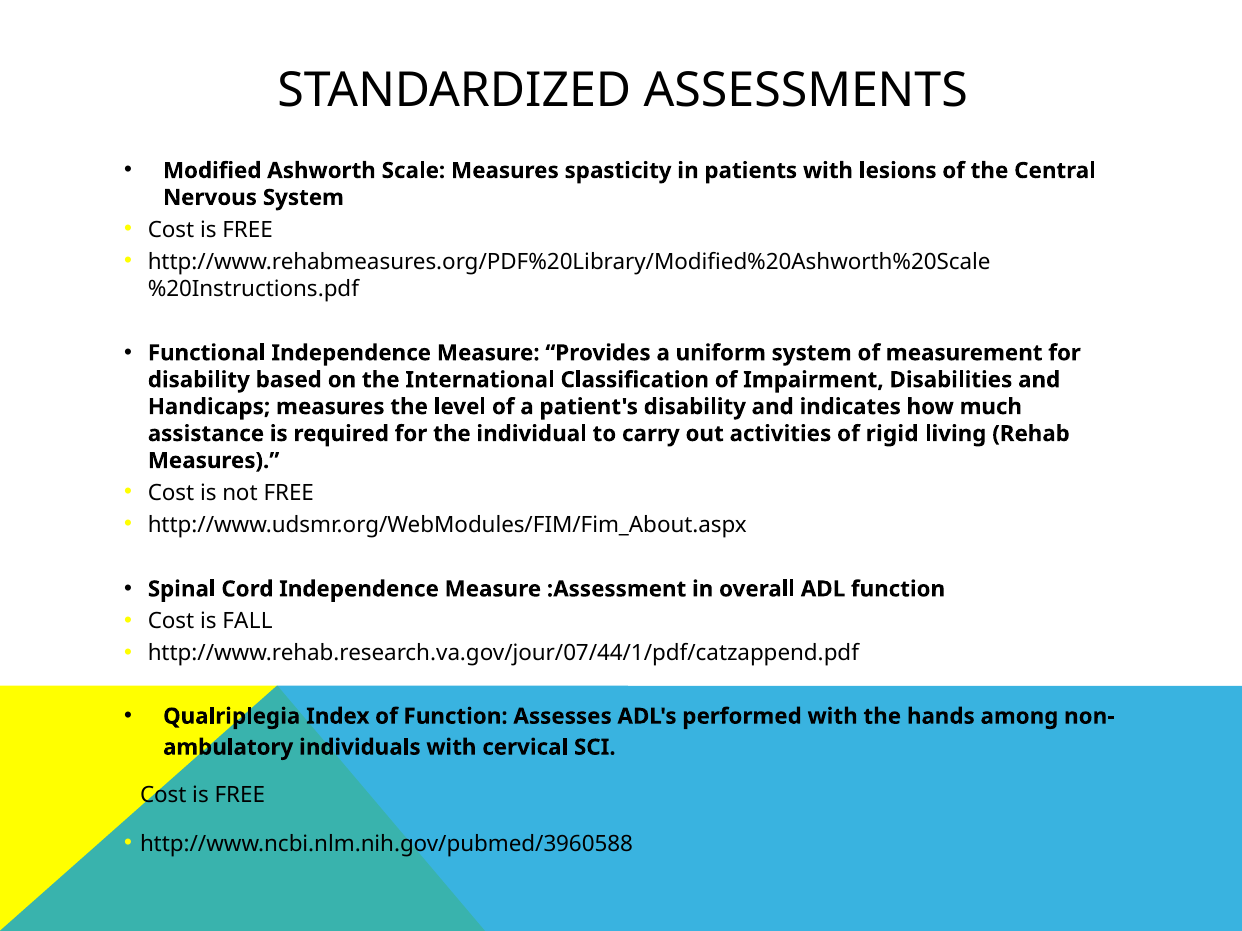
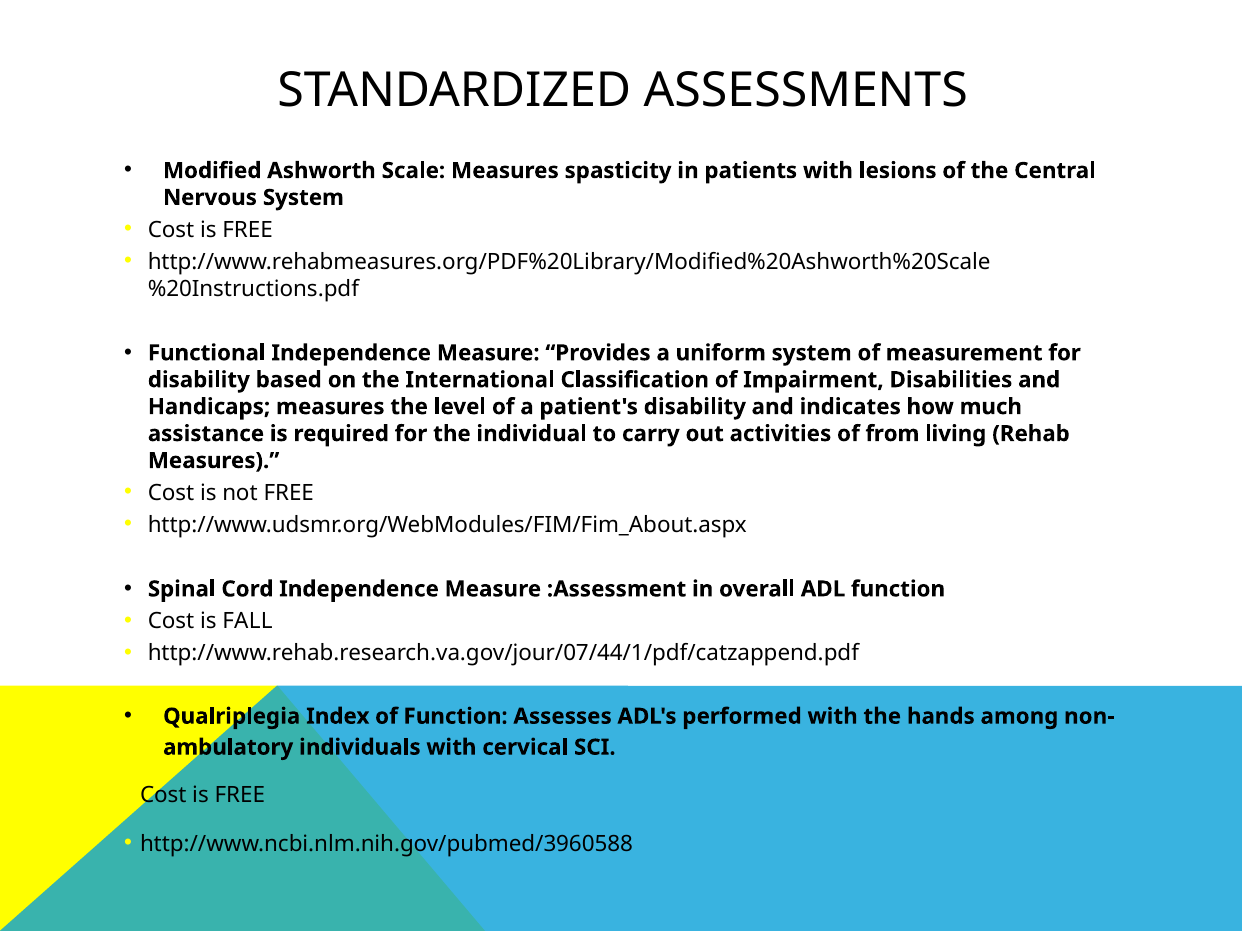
rigid: rigid -> from (892, 434)
